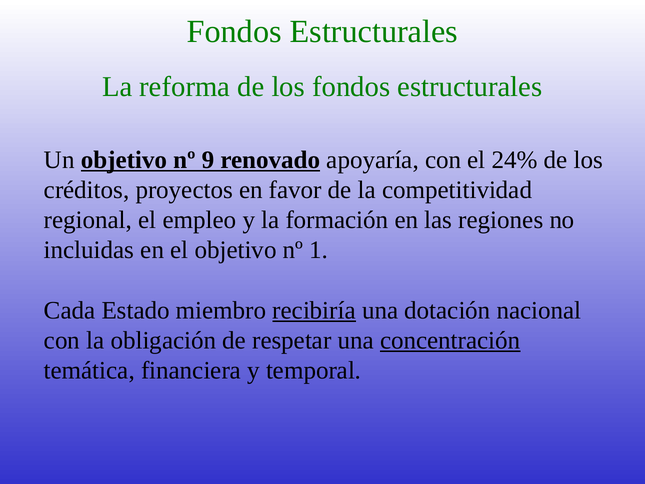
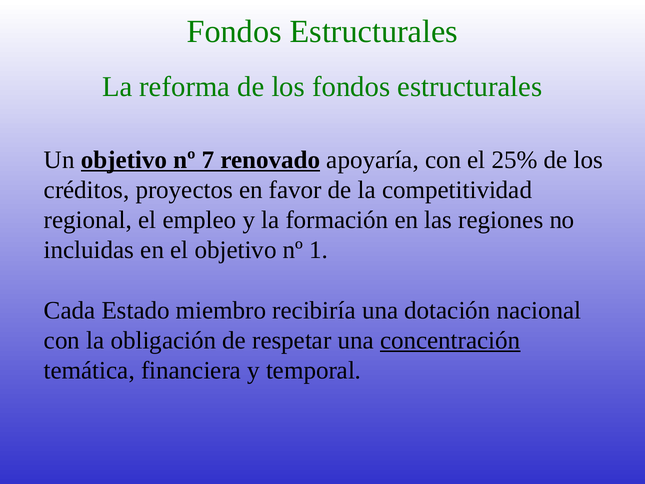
9: 9 -> 7 (208, 160)
24%: 24% -> 25% (515, 160)
recibiría underline: present -> none (314, 310)
